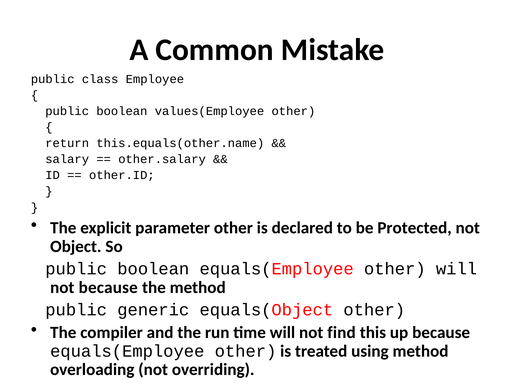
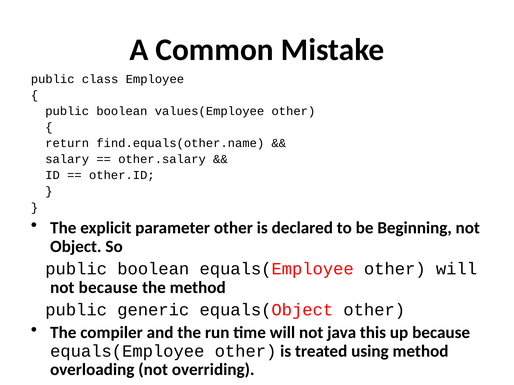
this.equals(other.name: this.equals(other.name -> find.equals(other.name (180, 143)
Protected: Protected -> Beginning (415, 228)
find: find -> java (342, 333)
